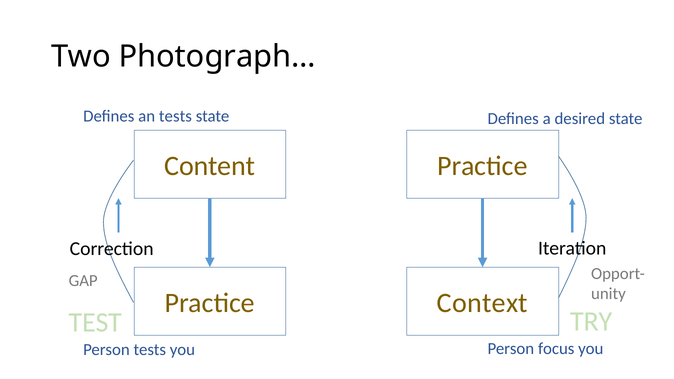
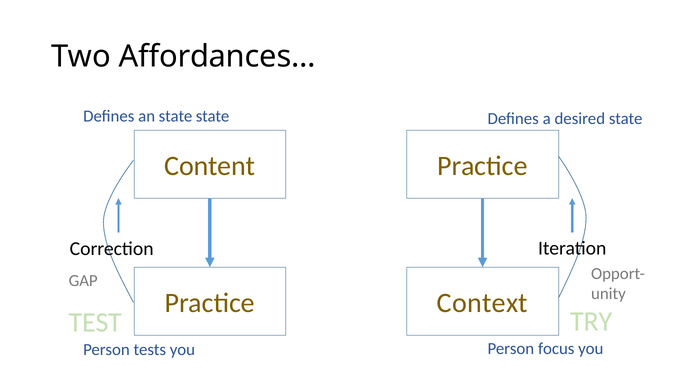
Photograph…: Photograph… -> Affordances… (217, 57)
an tests: tests -> state (176, 116)
